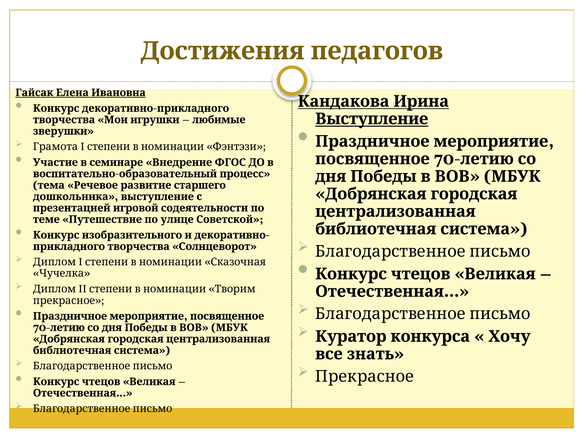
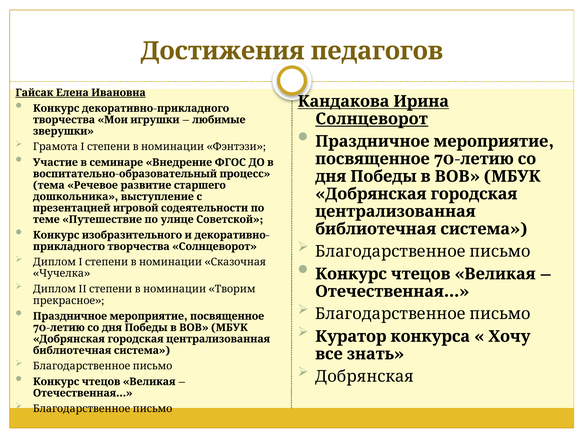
Выступление: Выступление -> Солнцеворот (372, 119)
Прекрасное: Прекрасное -> Добрянская (365, 376)
